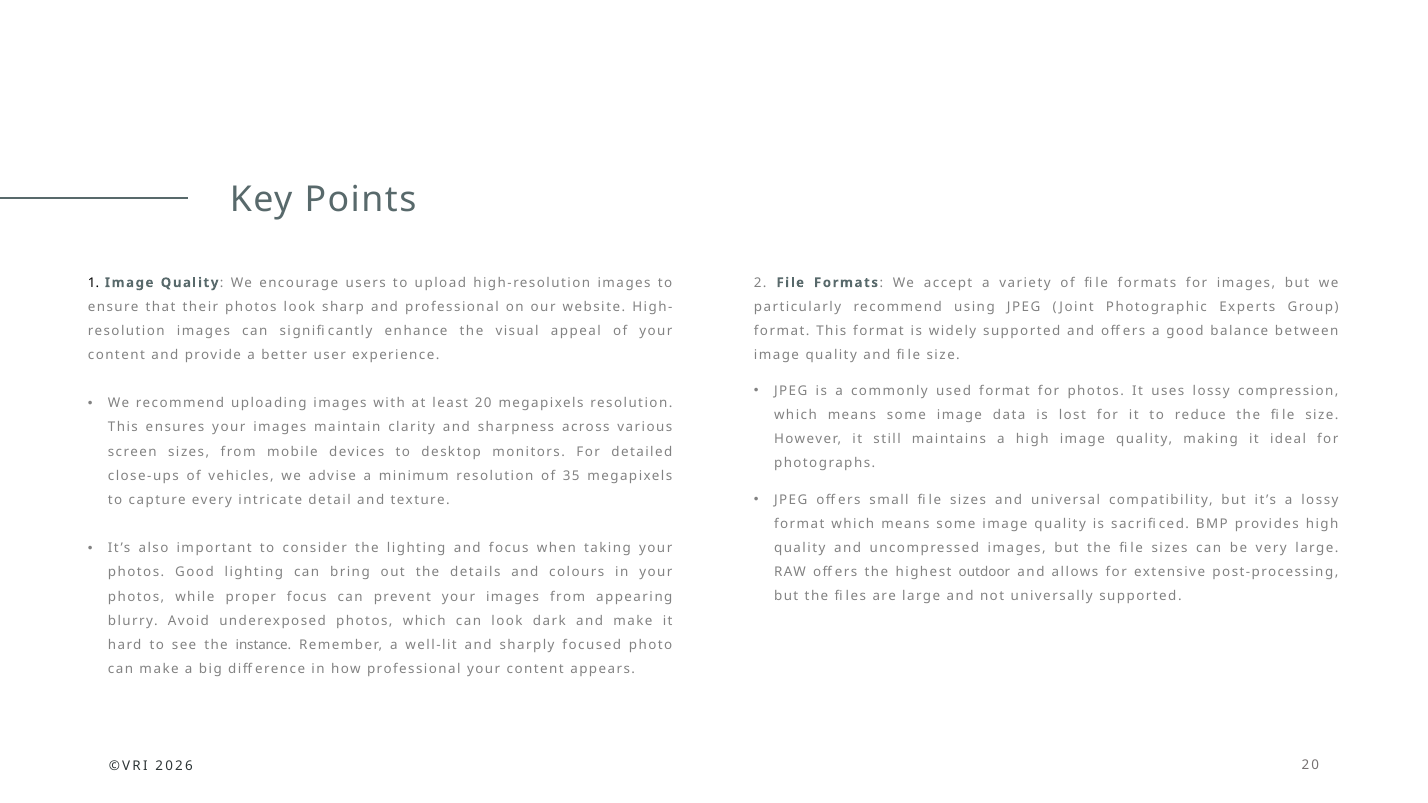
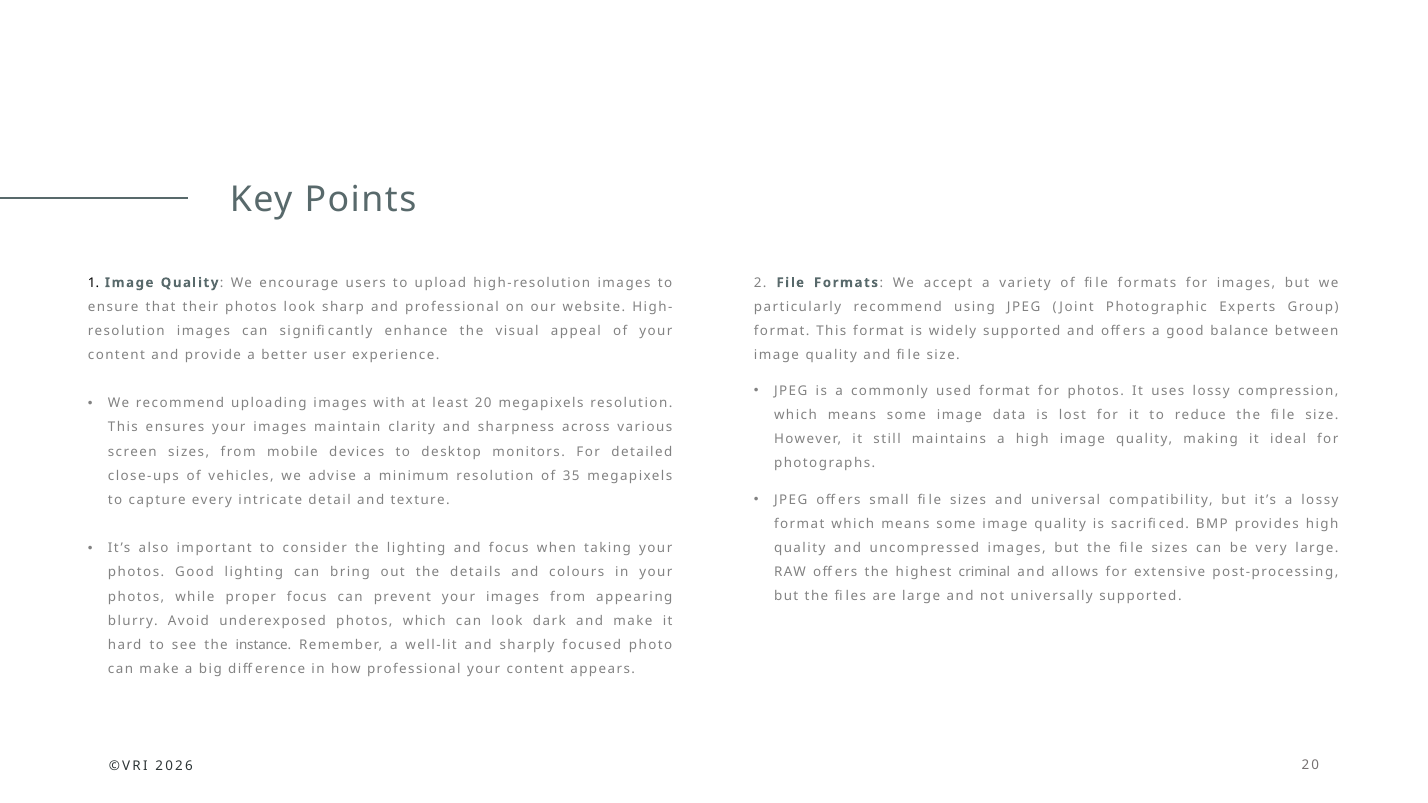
outdoor: outdoor -> criminal (984, 572)
